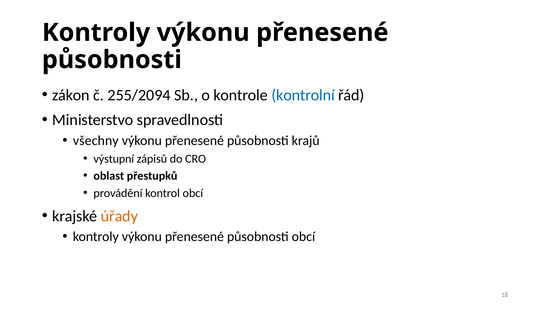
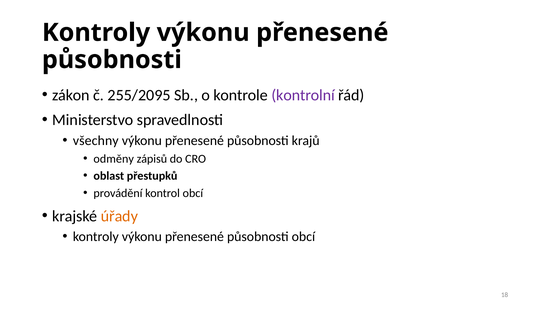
255/2094: 255/2094 -> 255/2095 (139, 95)
kontrolní colour: blue -> purple (303, 95)
výstupní: výstupní -> odměny (114, 159)
